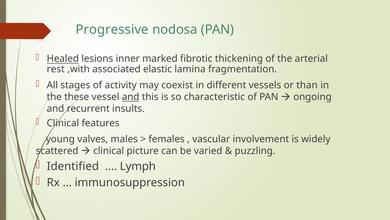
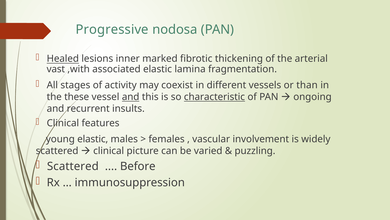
rest: rest -> vast (56, 69)
characteristic underline: none -> present (214, 97)
young valves: valves -> elastic (93, 139)
Identified: Identified -> Scattered (73, 166)
Lymph: Lymph -> Before (138, 166)
